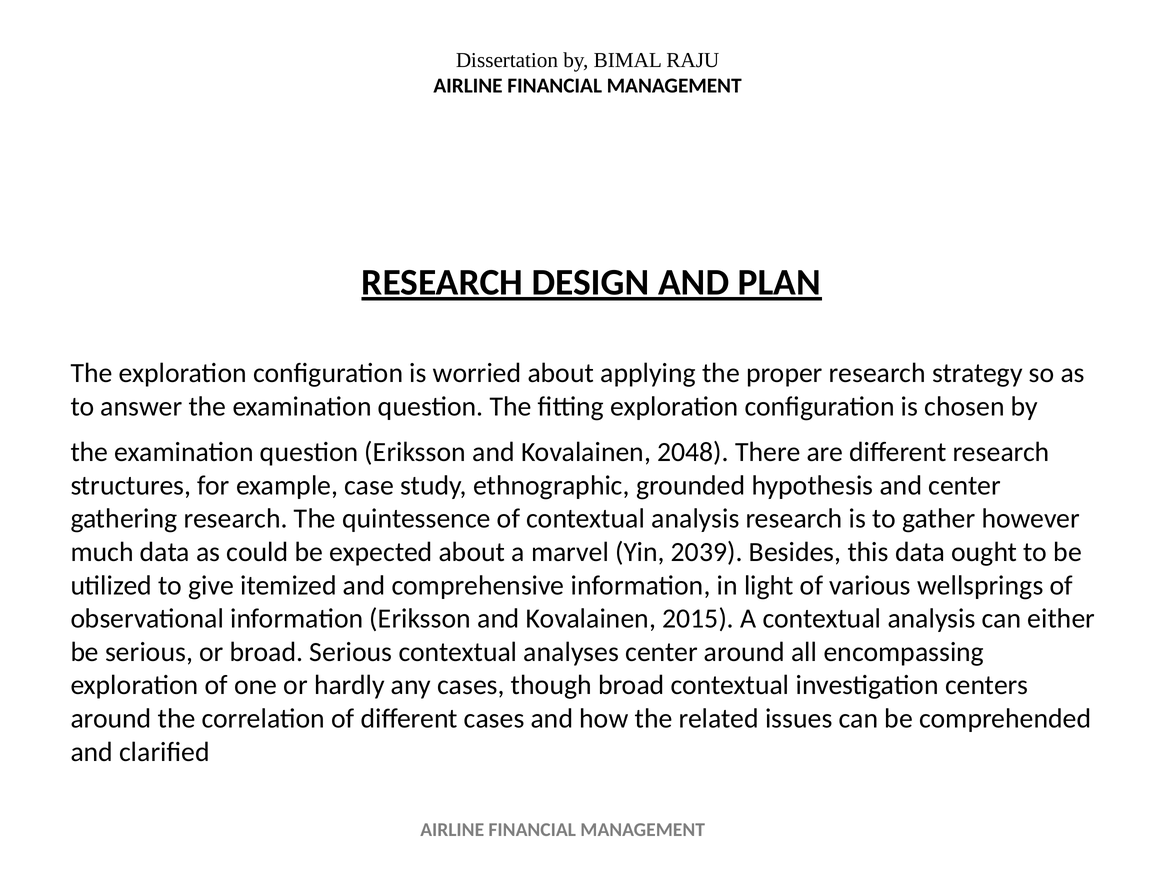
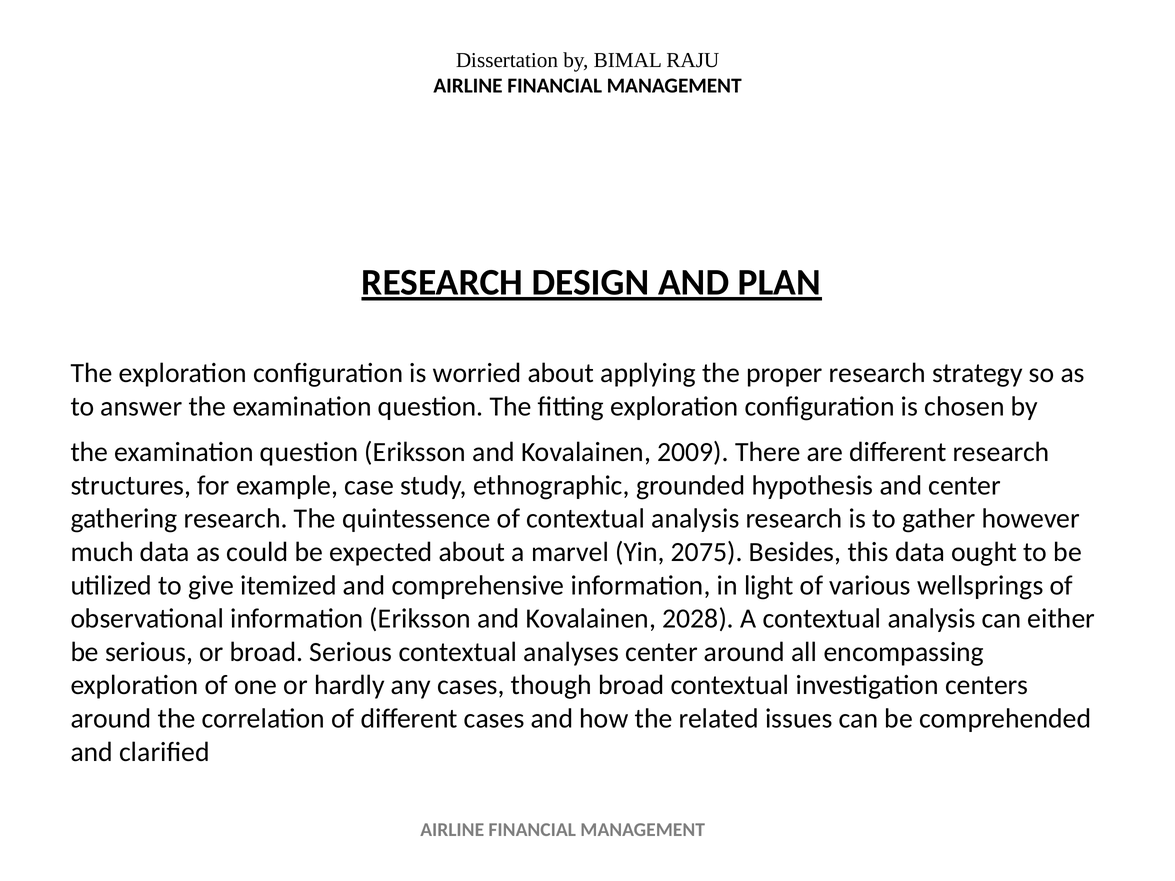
2048: 2048 -> 2009 (693, 452)
2039: 2039 -> 2075 (707, 552)
2015: 2015 -> 2028 (698, 619)
